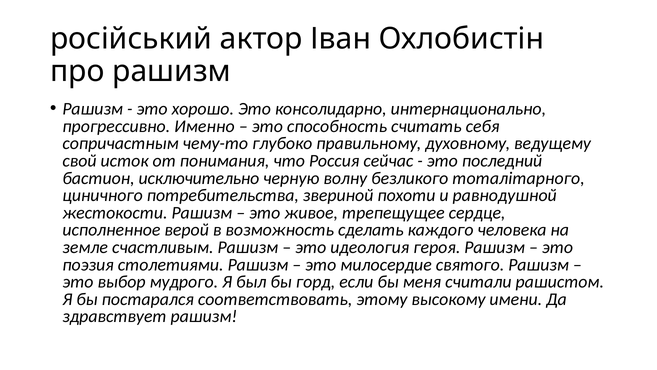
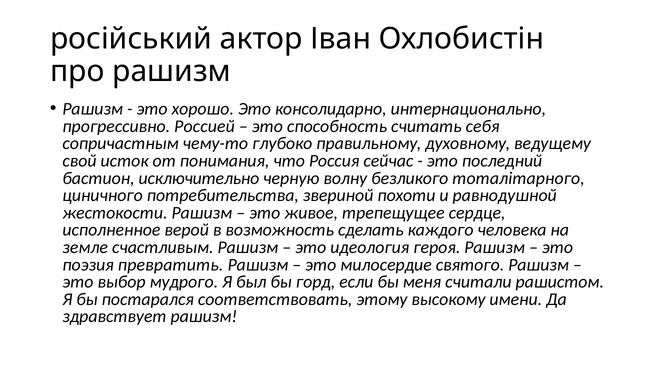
Именно: Именно -> Россией (204, 126)
столетиями: столетиями -> превратить (171, 264)
